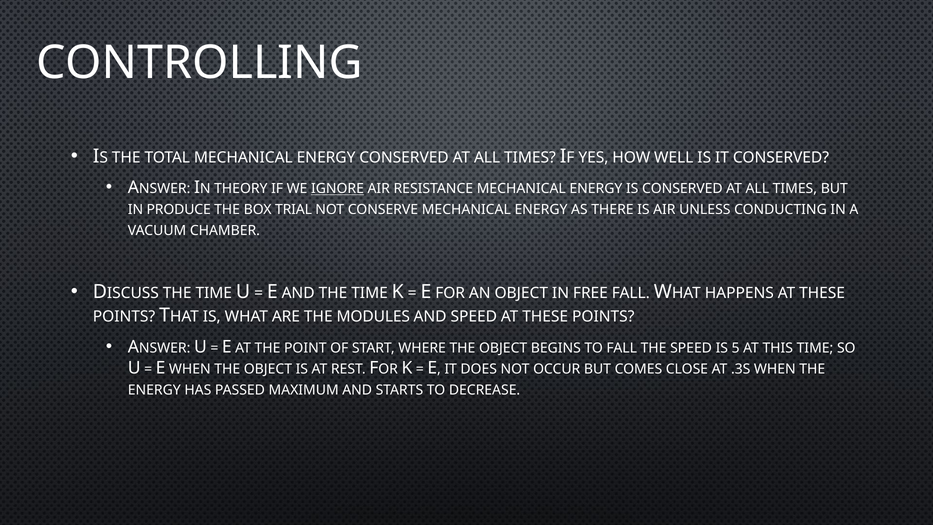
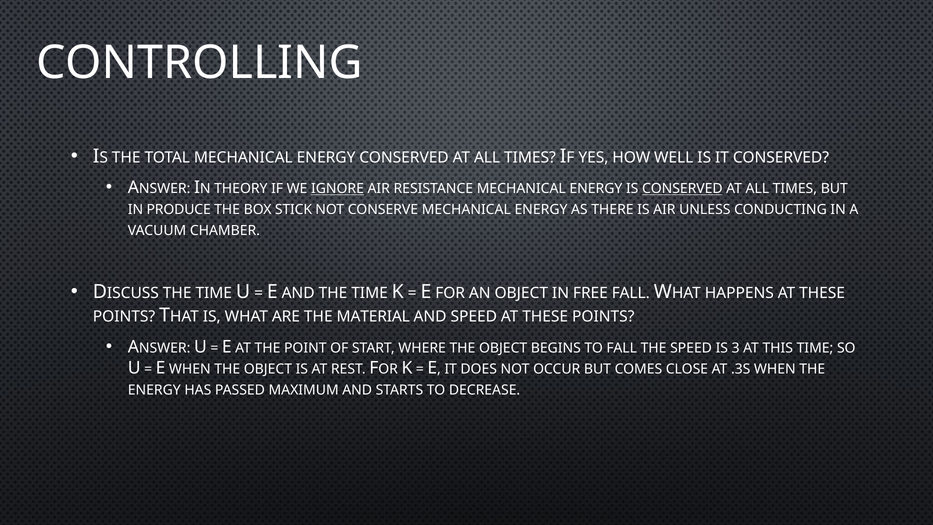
CONSERVED underline: none -> present (682, 189)
TRIAL: TRIAL -> STICK (294, 210)
MODULES: MODULES -> MATERIAL (373, 317)
5: 5 -> 3 (736, 348)
